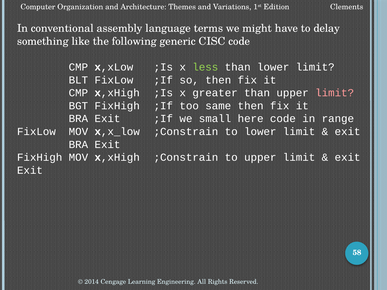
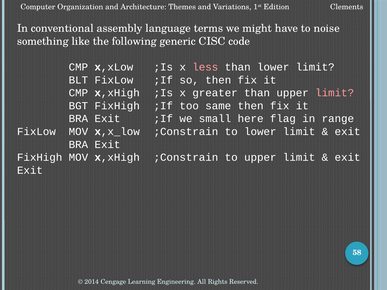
delay: delay -> noise (327, 28)
less colour: light green -> pink (205, 67)
here code: code -> flag (283, 119)
